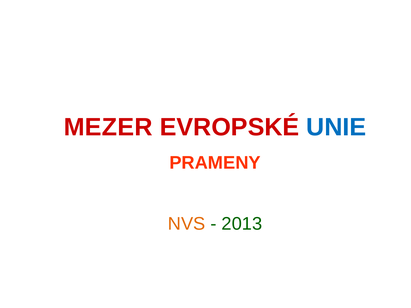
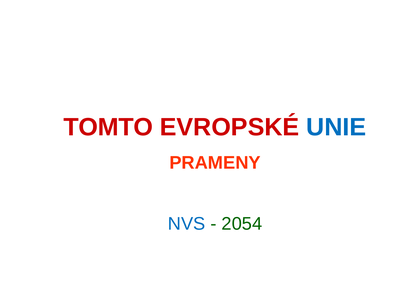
MEZER: MEZER -> TOMTO (108, 127)
NVS colour: orange -> blue (187, 224)
2013: 2013 -> 2054 (242, 224)
